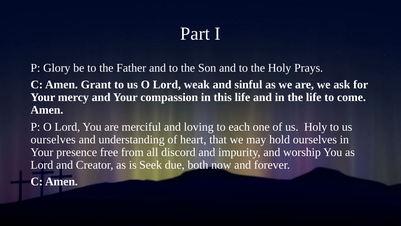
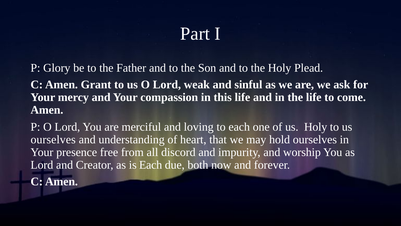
Prays: Prays -> Plead (309, 68)
is Seek: Seek -> Each (151, 165)
